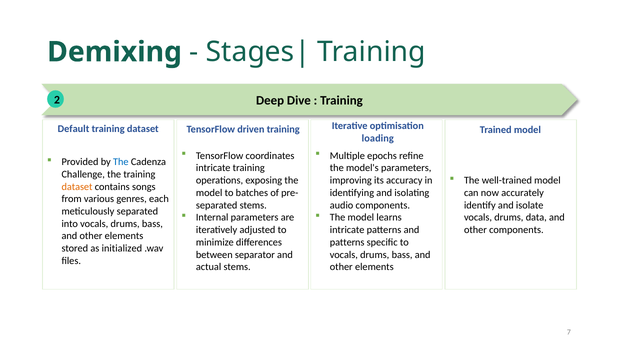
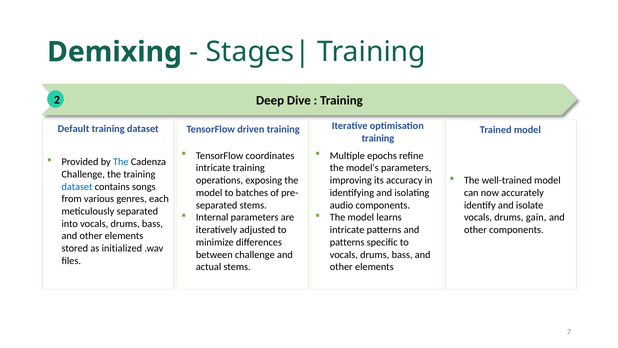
loading: loading -> training (378, 138)
dataset colour: orange -> blue (77, 186)
data: data -> gain (536, 217)
between separator: separator -> challenge (255, 254)
